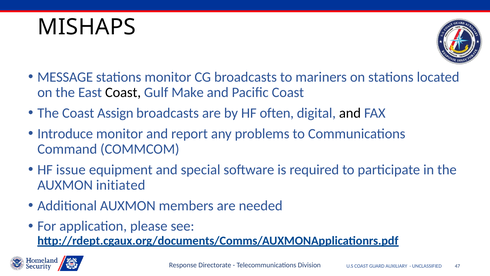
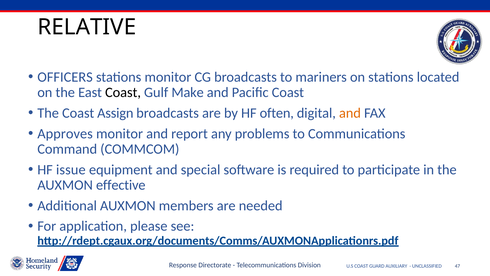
MISHAPS: MISHAPS -> RELATIVE (87, 27)
MESSAGE: MESSAGE -> OFFICERS (65, 77)
and colour: black -> orange (350, 113)
Introduce: Introduce -> Approves (65, 133)
initiated: initiated -> effective (121, 185)
